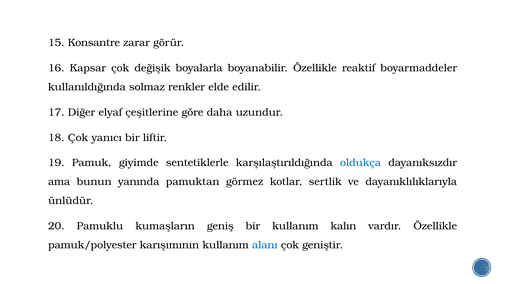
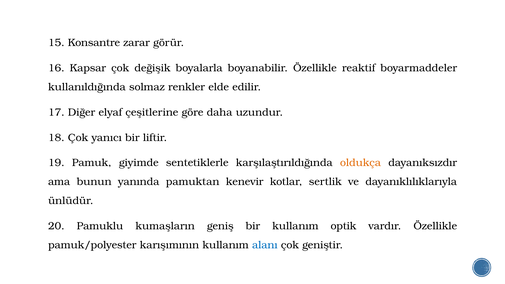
oldukça colour: blue -> orange (361, 163)
görmez: görmez -> kenevir (245, 182)
kalın: kalın -> optik (343, 226)
